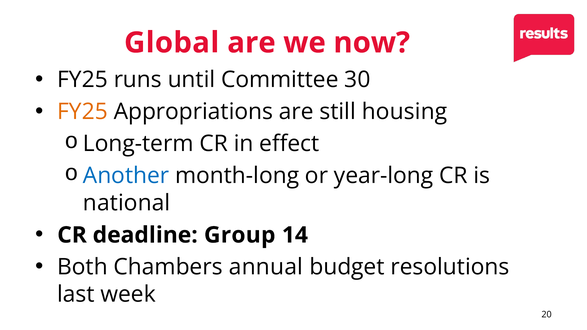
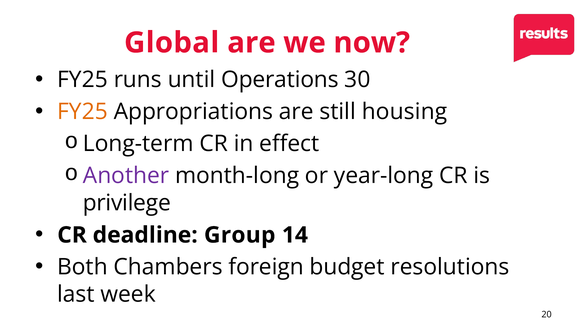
Committee: Committee -> Operations (280, 80)
Another colour: blue -> purple (126, 176)
national: national -> privilege (127, 203)
annual: annual -> foreign (266, 267)
